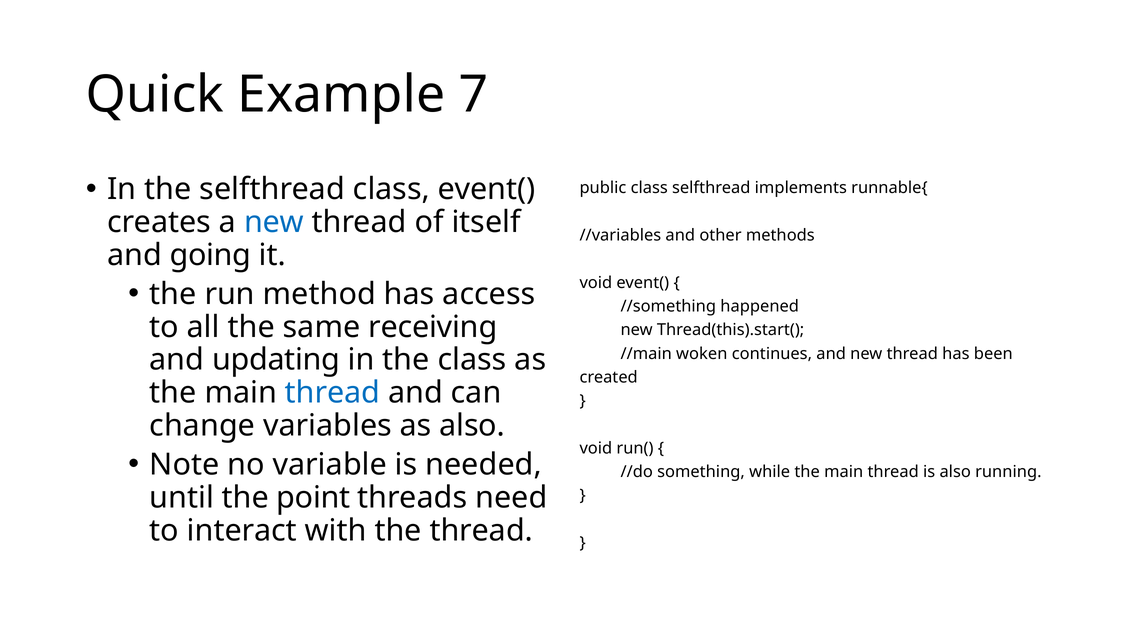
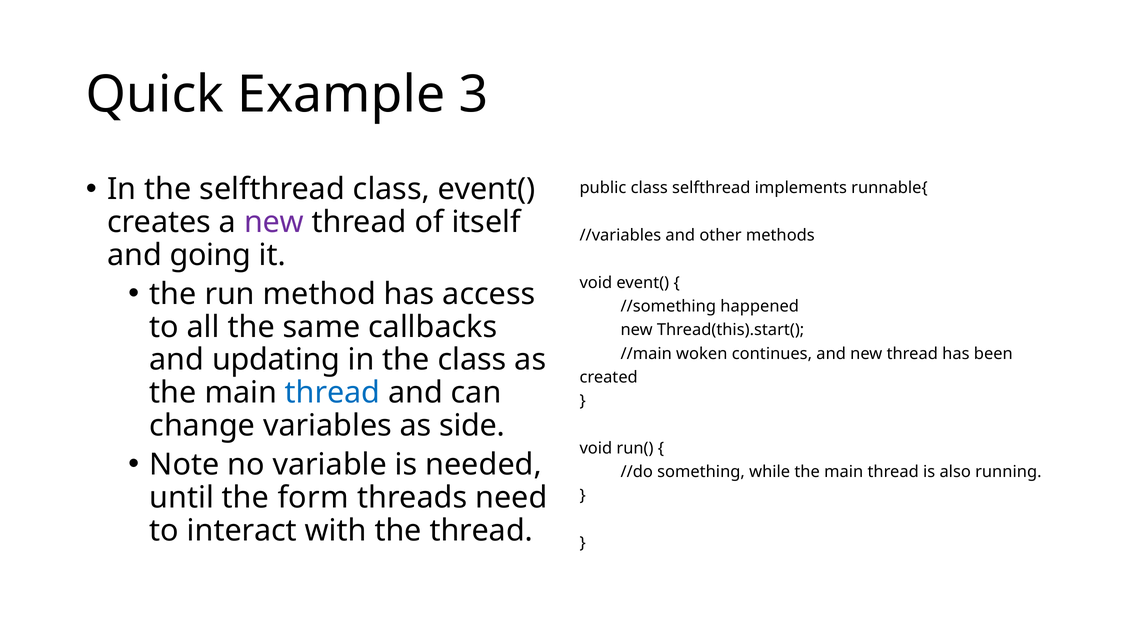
7: 7 -> 3 (473, 95)
new colour: blue -> purple (274, 222)
receiving: receiving -> callbacks (433, 327)
as also: also -> side (472, 426)
point: point -> form (313, 498)
